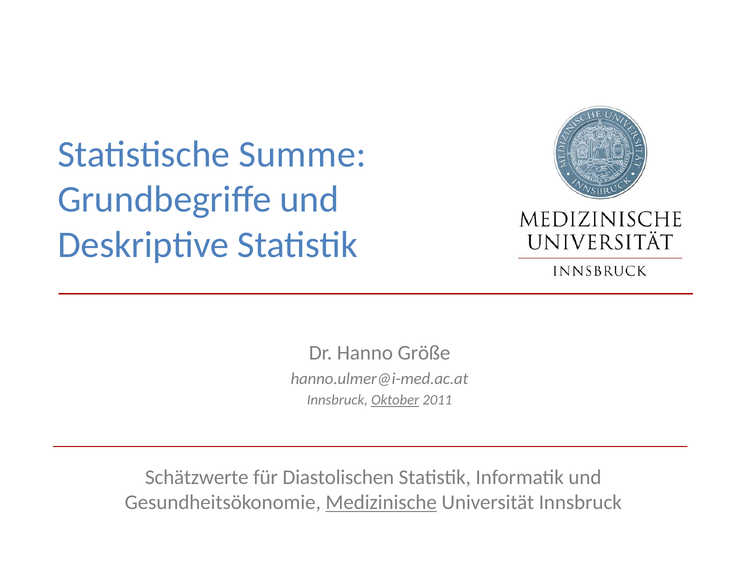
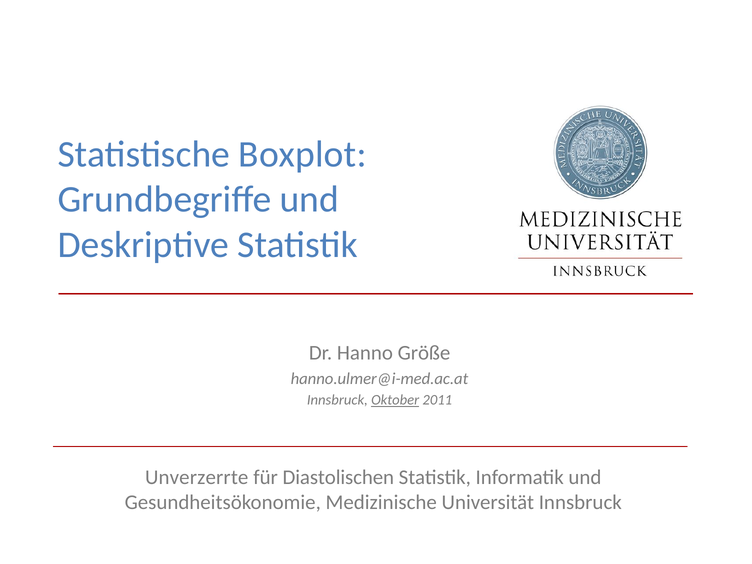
Summe: Summe -> Boxplot (303, 154)
Schätzwerte: Schätzwerte -> Unverzerrte (197, 477)
Medizinische underline: present -> none (381, 502)
